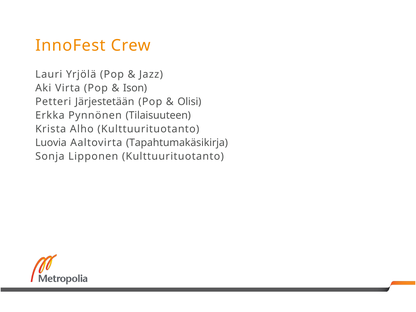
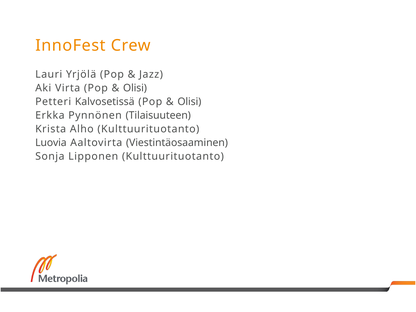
Ison: Ison -> Olisi (135, 88)
Järjestetään: Järjestetään -> Kalvosetissä (105, 102)
Tapahtumakäsikirja: Tapahtumakäsikirja -> Viestintäosaaminen (177, 143)
